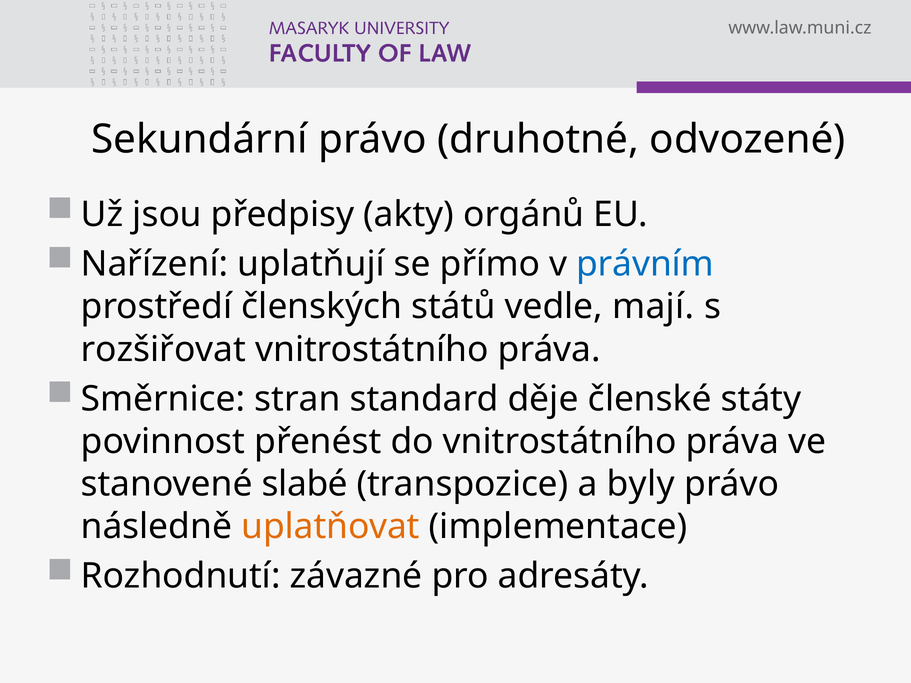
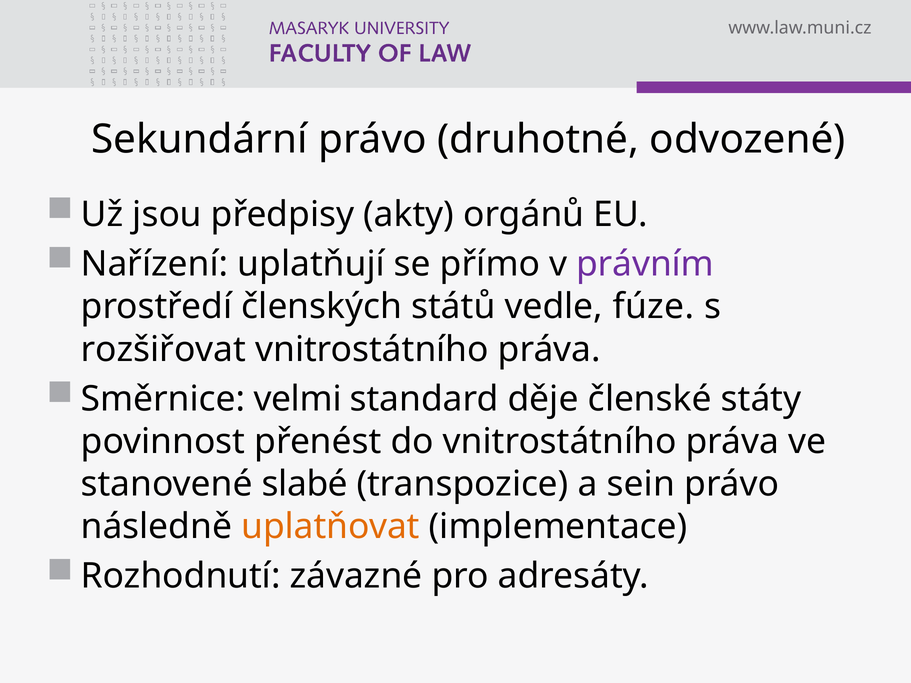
právním colour: blue -> purple (645, 264)
mají: mají -> fúze (653, 307)
stran: stran -> velmi (298, 399)
byly: byly -> sein (641, 484)
